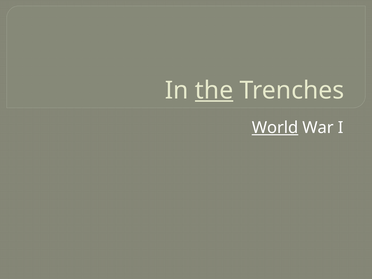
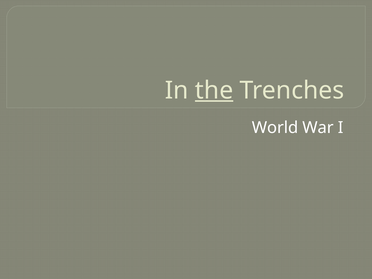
World underline: present -> none (275, 128)
